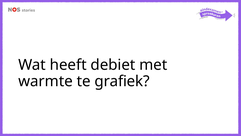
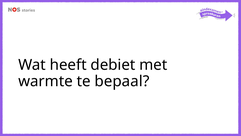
grafiek: grafiek -> bepaal (122, 81)
